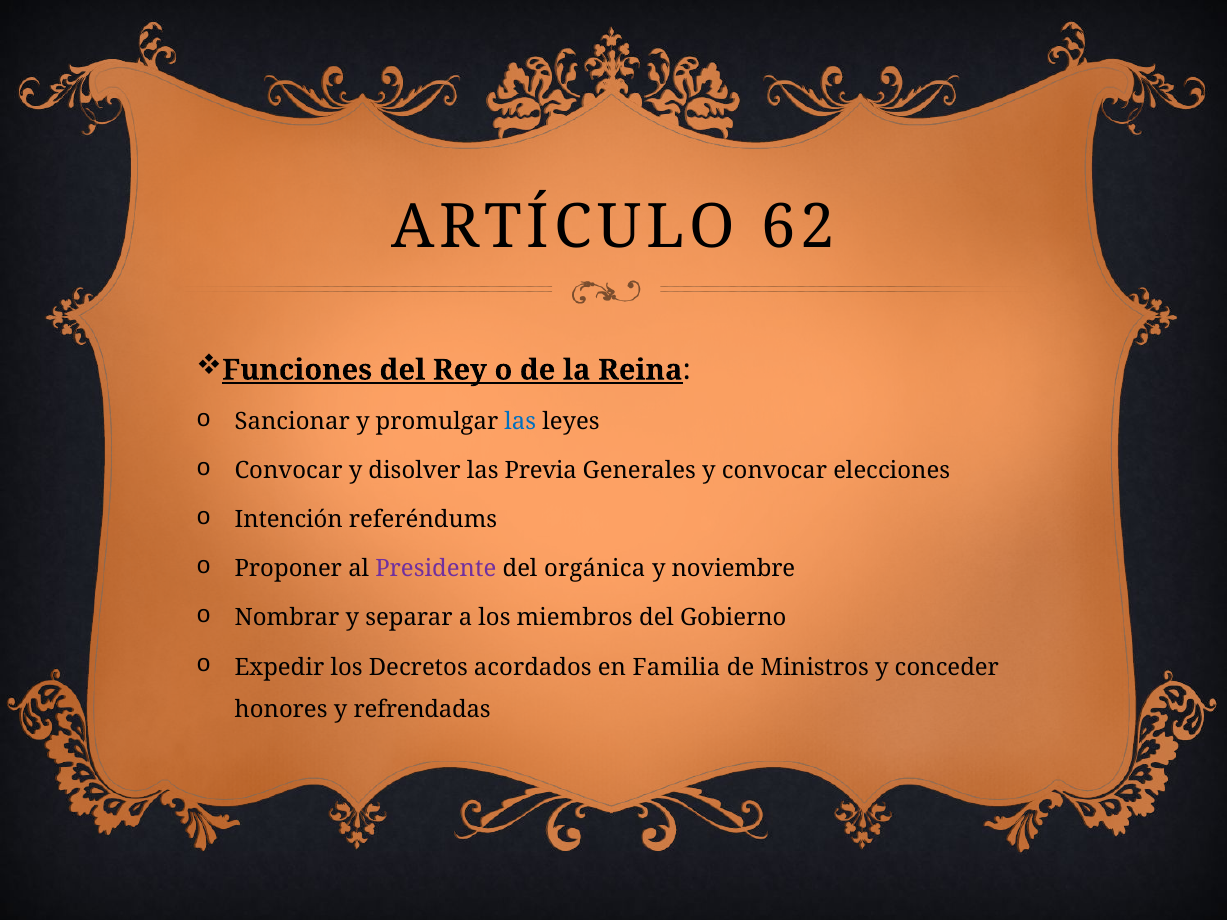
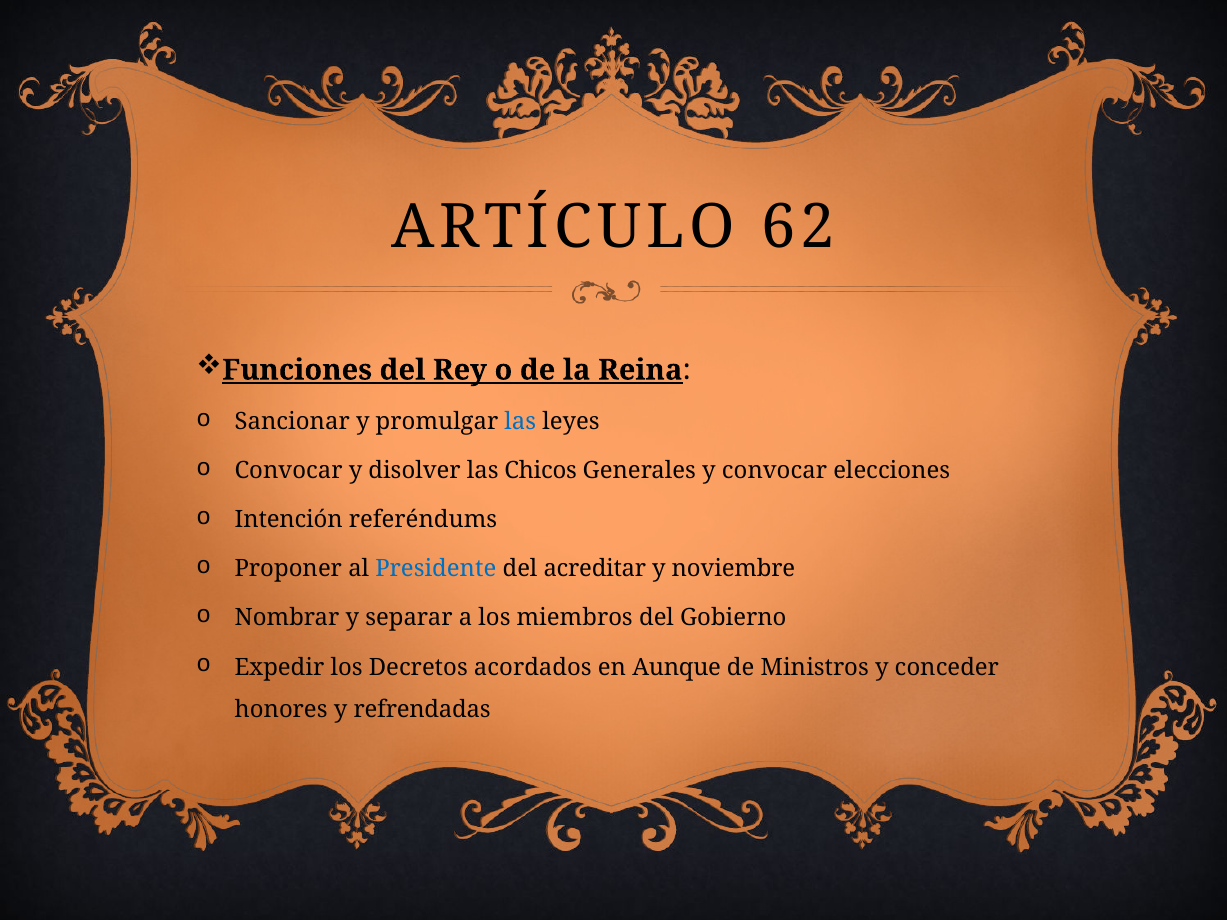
Previa: Previa -> Chicos (541, 471)
Presidente colour: purple -> blue (436, 569)
orgánica: orgánica -> acreditar (595, 569)
Familia: Familia -> Aunque (677, 667)
